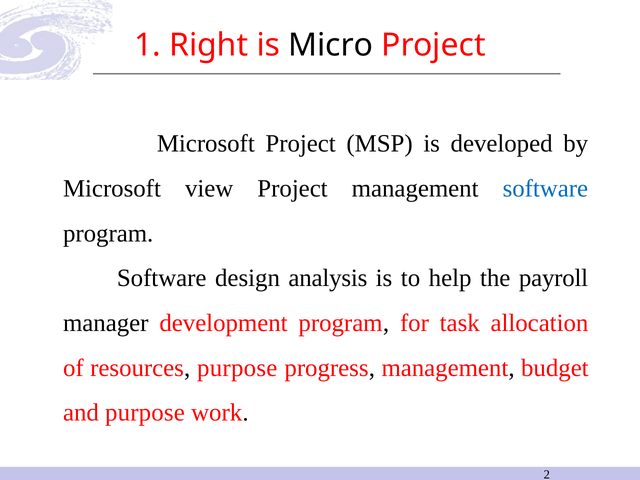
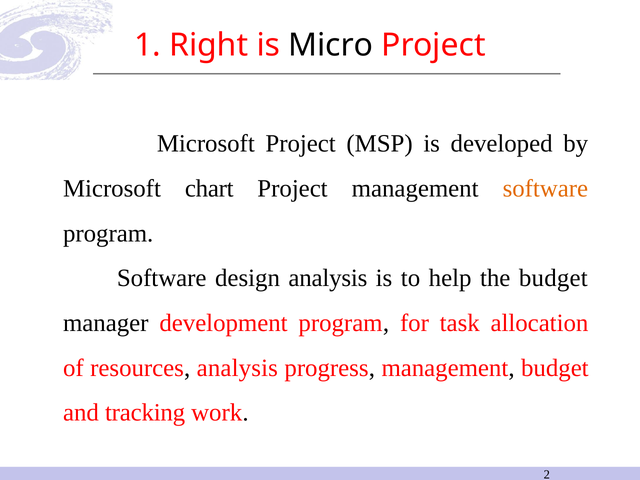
view: view -> chart (209, 189)
software colour: blue -> orange (545, 189)
the payroll: payroll -> budget (553, 278)
resources purpose: purpose -> analysis (237, 368)
and purpose: purpose -> tracking (145, 413)
